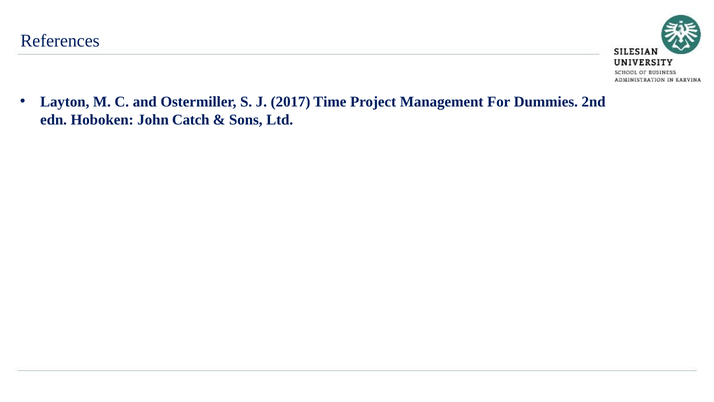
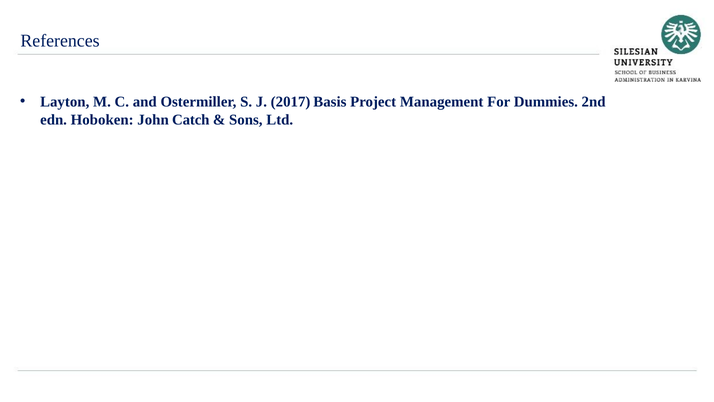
Time: Time -> Basis (330, 102)
